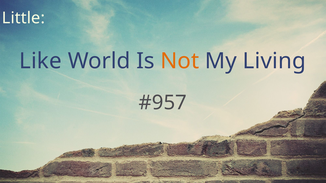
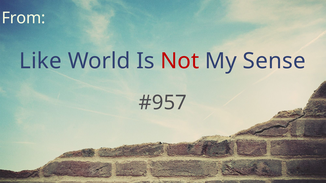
Little: Little -> From (24, 18)
Not colour: orange -> red (180, 61)
Living: Living -> Sense (274, 61)
